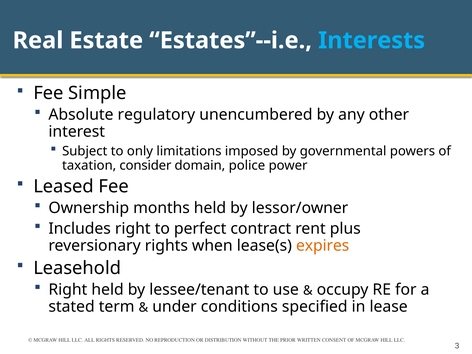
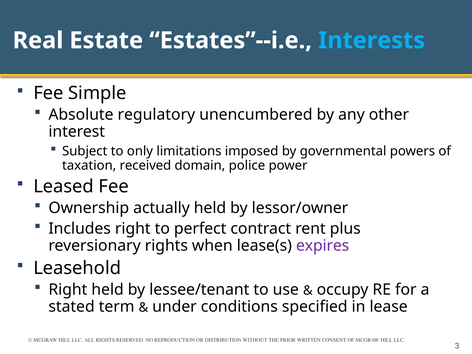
consider: consider -> received (145, 165)
months: months -> actually (162, 208)
expires colour: orange -> purple (323, 246)
